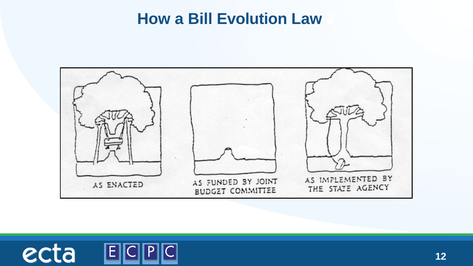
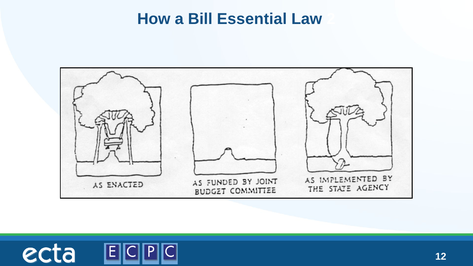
Evolution: Evolution -> Essential (252, 19)
